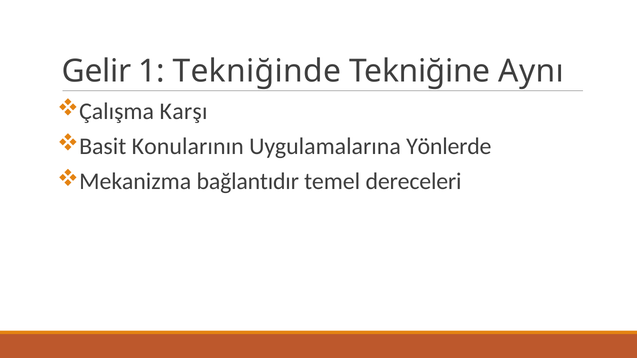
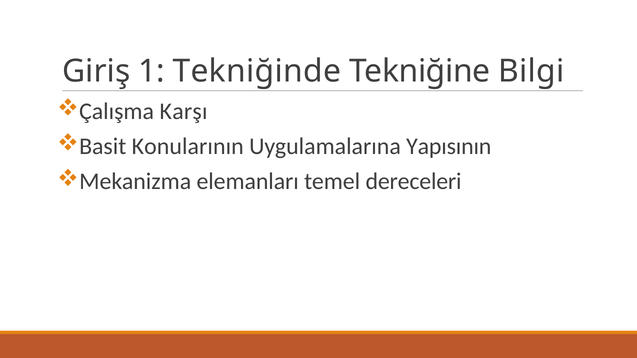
Gelir: Gelir -> Giriş (96, 71)
Aynı: Aynı -> Bilgi (531, 71)
Yönlerde: Yönlerde -> Yapısının (449, 147)
bağlantıdır: bağlantıdır -> elemanları (248, 182)
